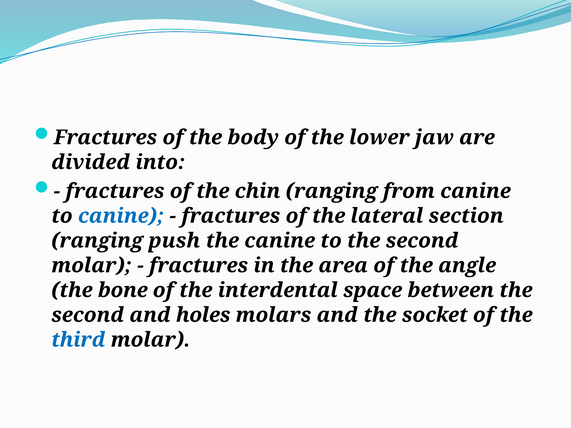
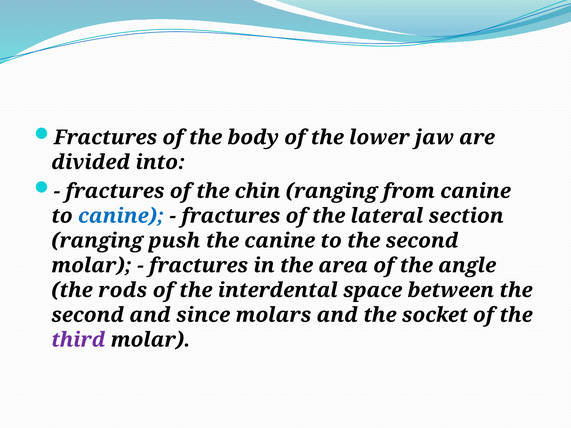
bone: bone -> rods (123, 290)
holes: holes -> since (203, 315)
third colour: blue -> purple (78, 340)
